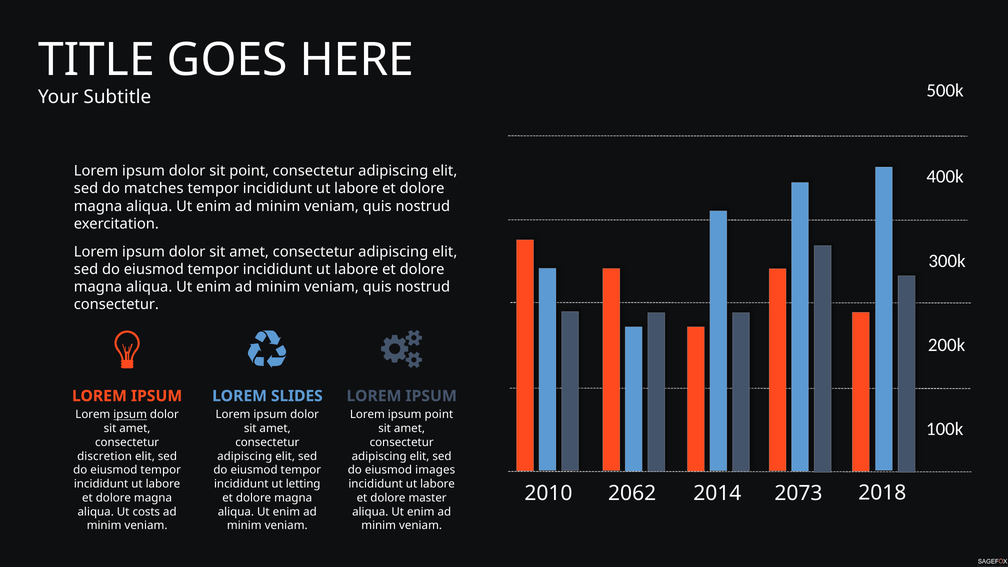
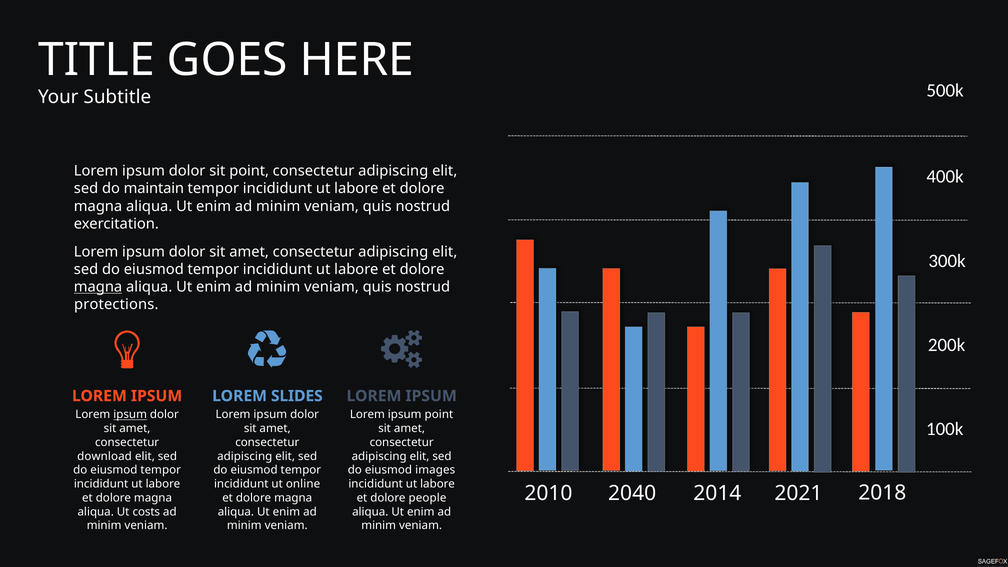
matches: matches -> maintain (154, 189)
magna underline: none -> present (98, 287)
consectetur: consectetur -> protections (116, 305)
discretion: discretion -> download (105, 456)
letting: letting -> online (303, 484)
2062: 2062 -> 2040 (632, 493)
2073: 2073 -> 2021 (798, 493)
master: master -> people (428, 498)
